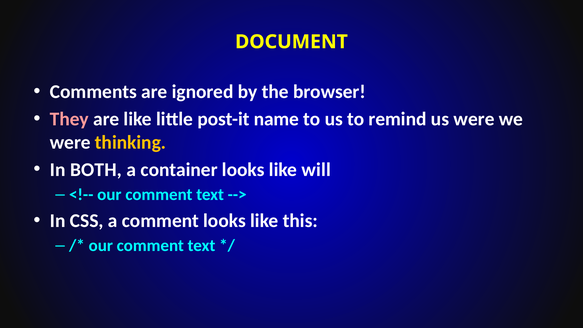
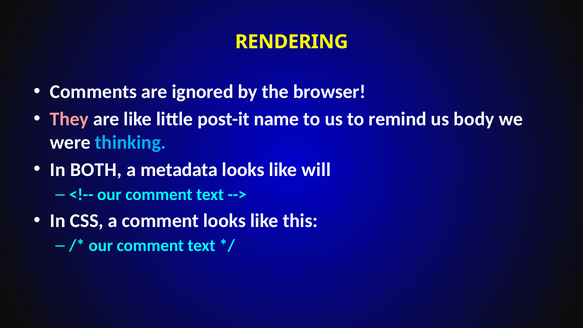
DOCUMENT: DOCUMENT -> RENDERING (292, 42)
us were: were -> body (474, 119)
thinking colour: yellow -> light blue (131, 142)
container: container -> metadata (179, 170)
